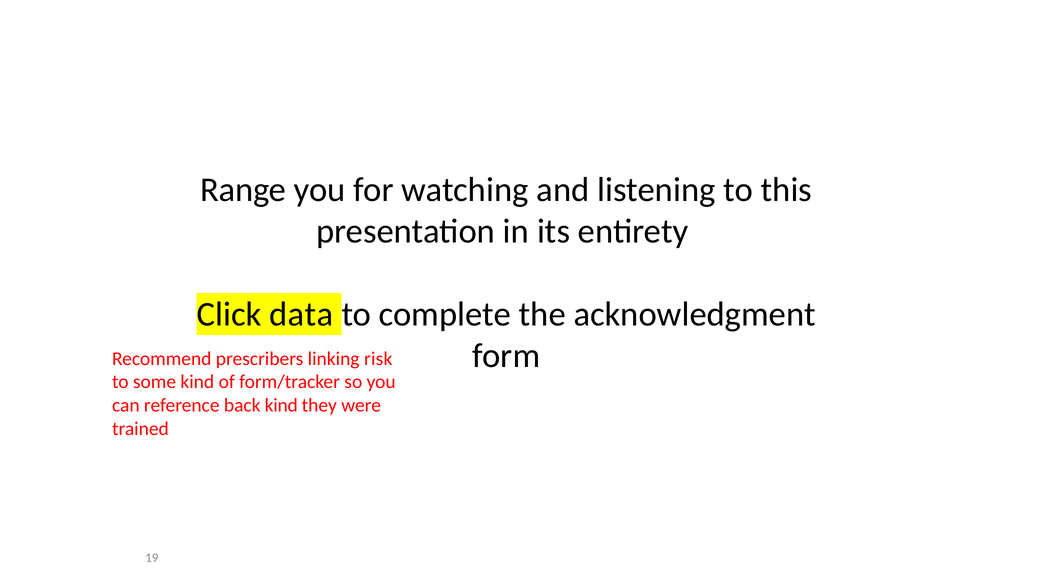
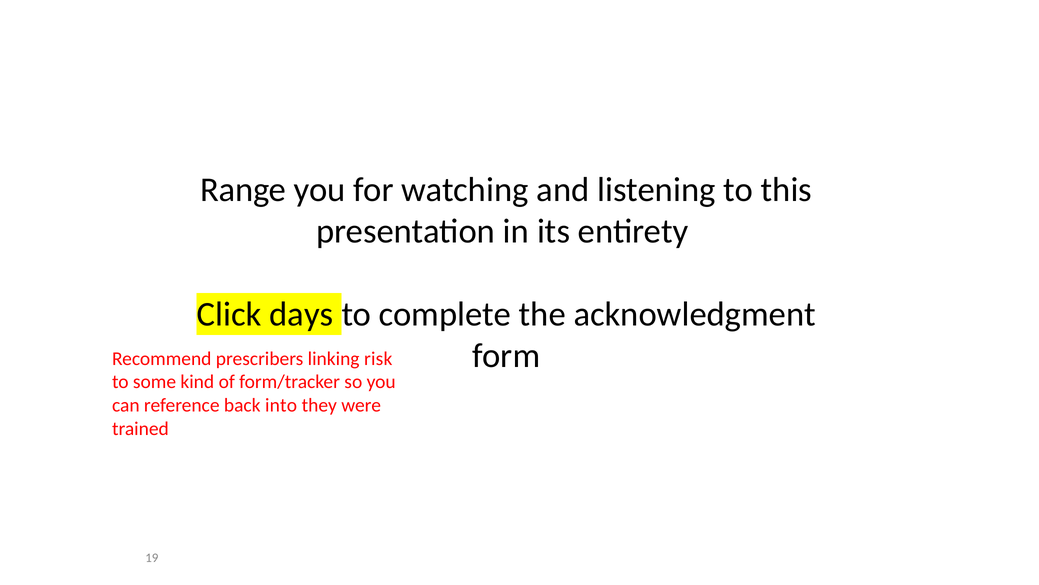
data: data -> days (301, 314)
back kind: kind -> into (281, 405)
